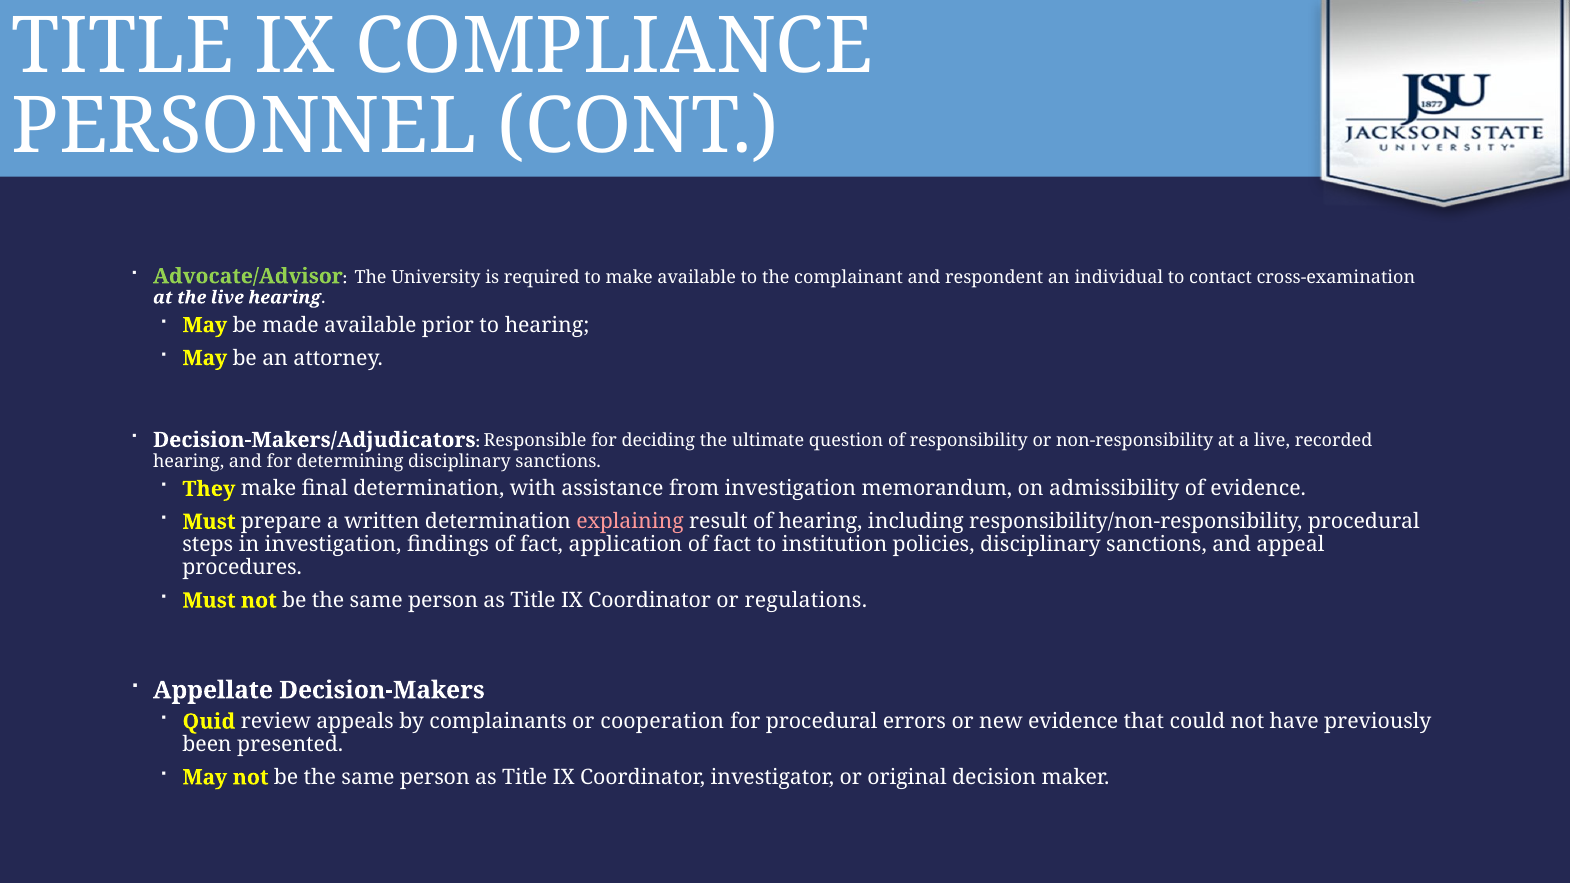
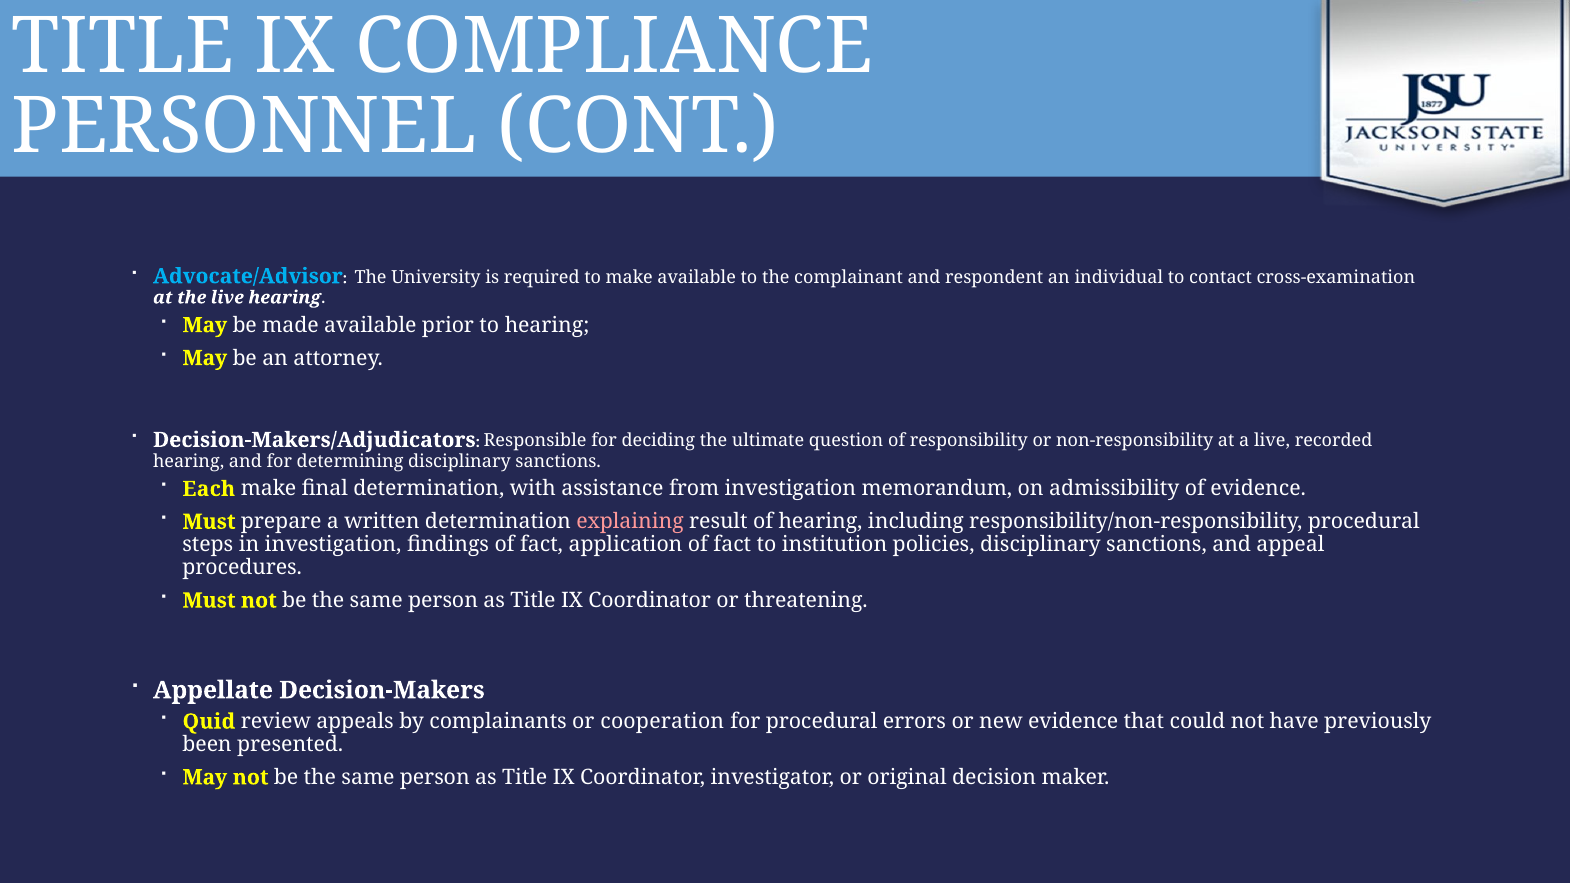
Advocate/Advisor colour: light green -> light blue (248, 276)
They: They -> Each (209, 489)
regulations: regulations -> threatening (806, 601)
